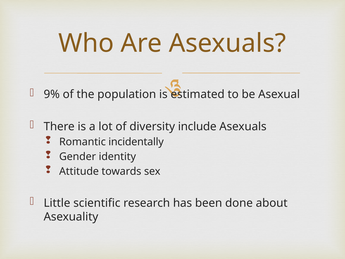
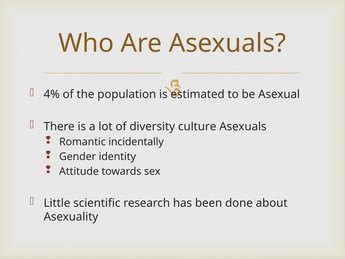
9%: 9% -> 4% (52, 94)
include: include -> culture (197, 126)
